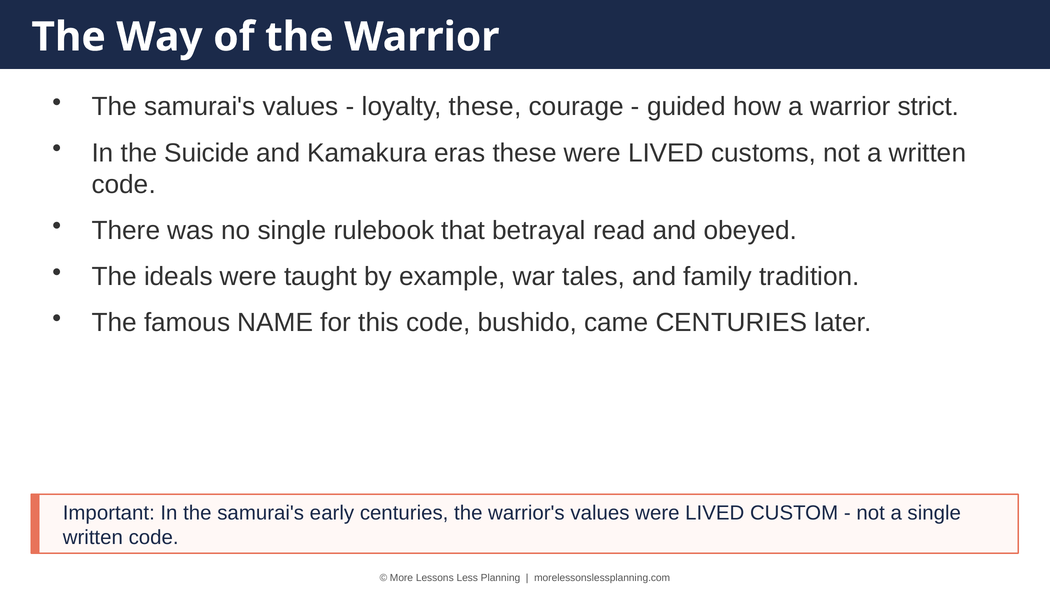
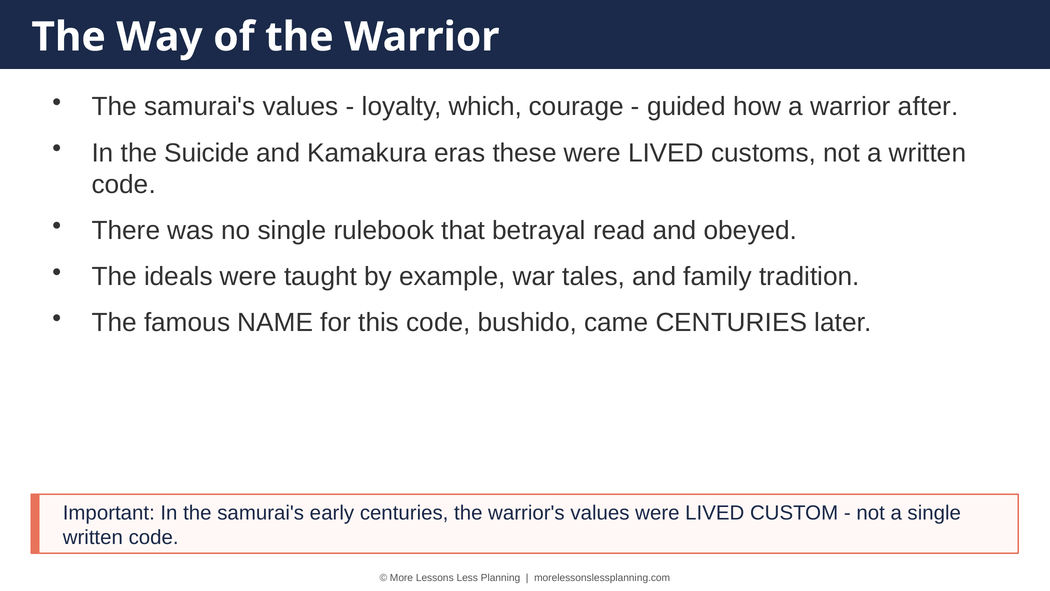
loyalty these: these -> which (485, 107)
strict: strict -> after (928, 107)
